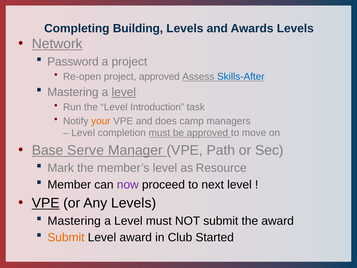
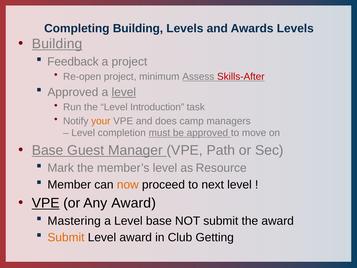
Network: Network -> Building (57, 44)
Password: Password -> Feedback (73, 62)
project approved: approved -> minimum (159, 76)
Skills-After colour: blue -> red (241, 76)
Mastering: Mastering -> Approved (73, 92)
Serve: Serve -> Guest (86, 150)
now colour: purple -> orange (128, 185)
Any Levels: Levels -> Award (134, 203)
Level must: must -> base (159, 221)
Started: Started -> Getting (215, 237)
